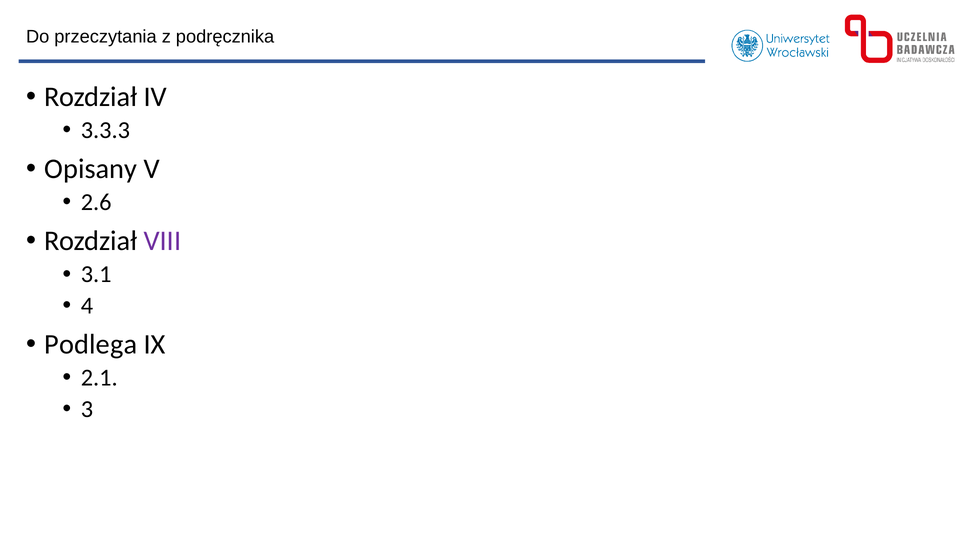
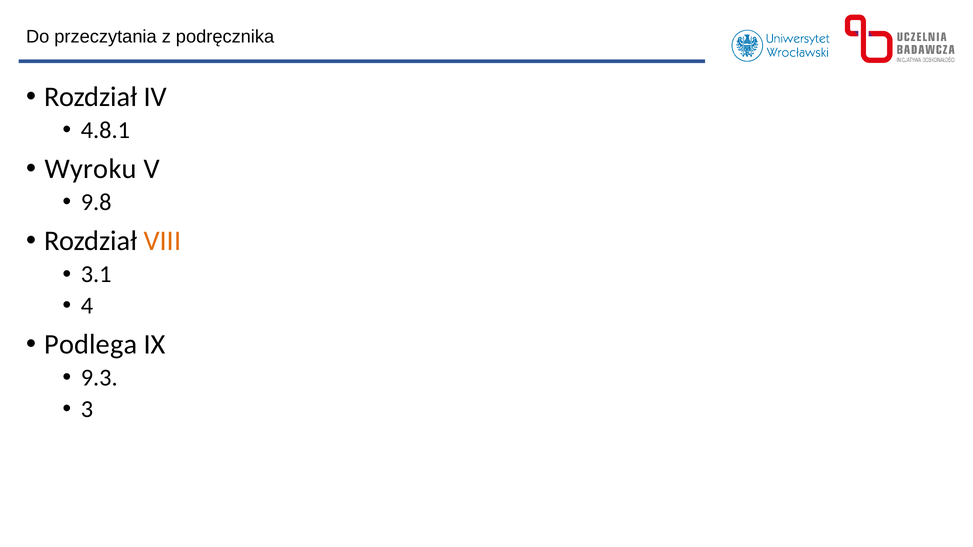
3.3.3: 3.3.3 -> 4.8.1 (105, 130)
Opisany: Opisany -> Wyroku (91, 169)
2.6: 2.6 -> 9.8 (96, 203)
VIII colour: purple -> orange (162, 241)
2.1: 2.1 -> 9.3 (99, 378)
